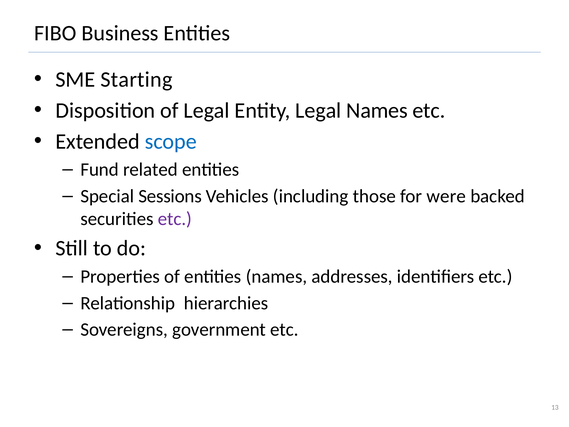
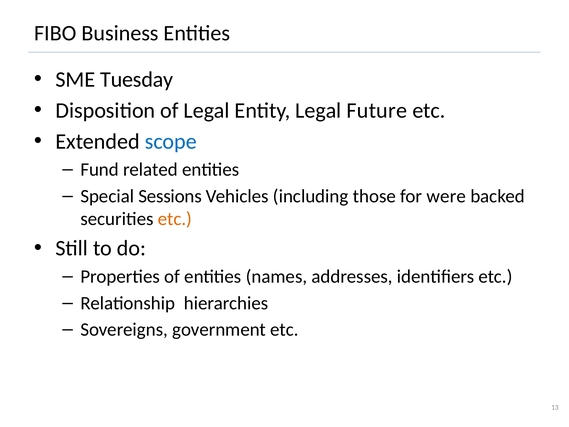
Starting: Starting -> Tuesday (137, 79)
Legal Names: Names -> Future (377, 110)
etc colour: purple -> orange (175, 219)
